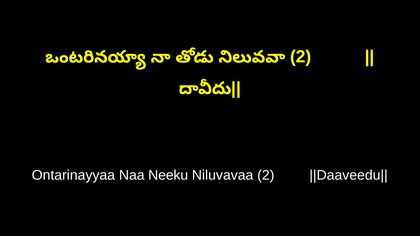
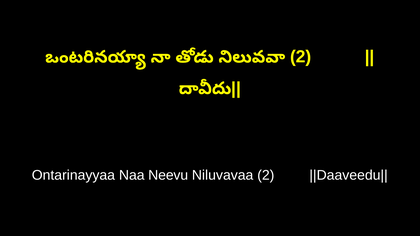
Neeku: Neeku -> Neevu (168, 175)
